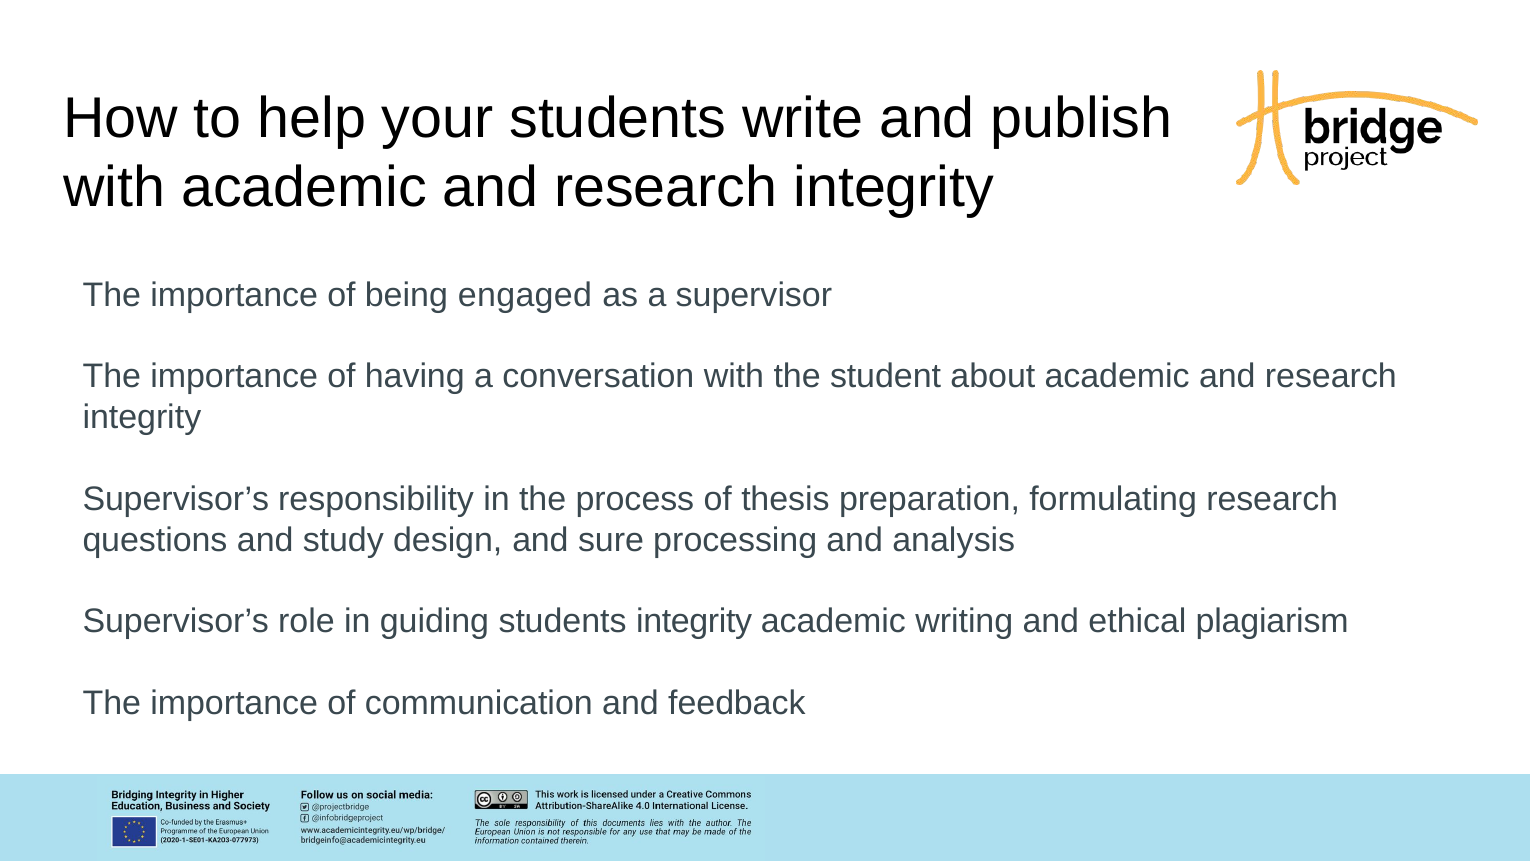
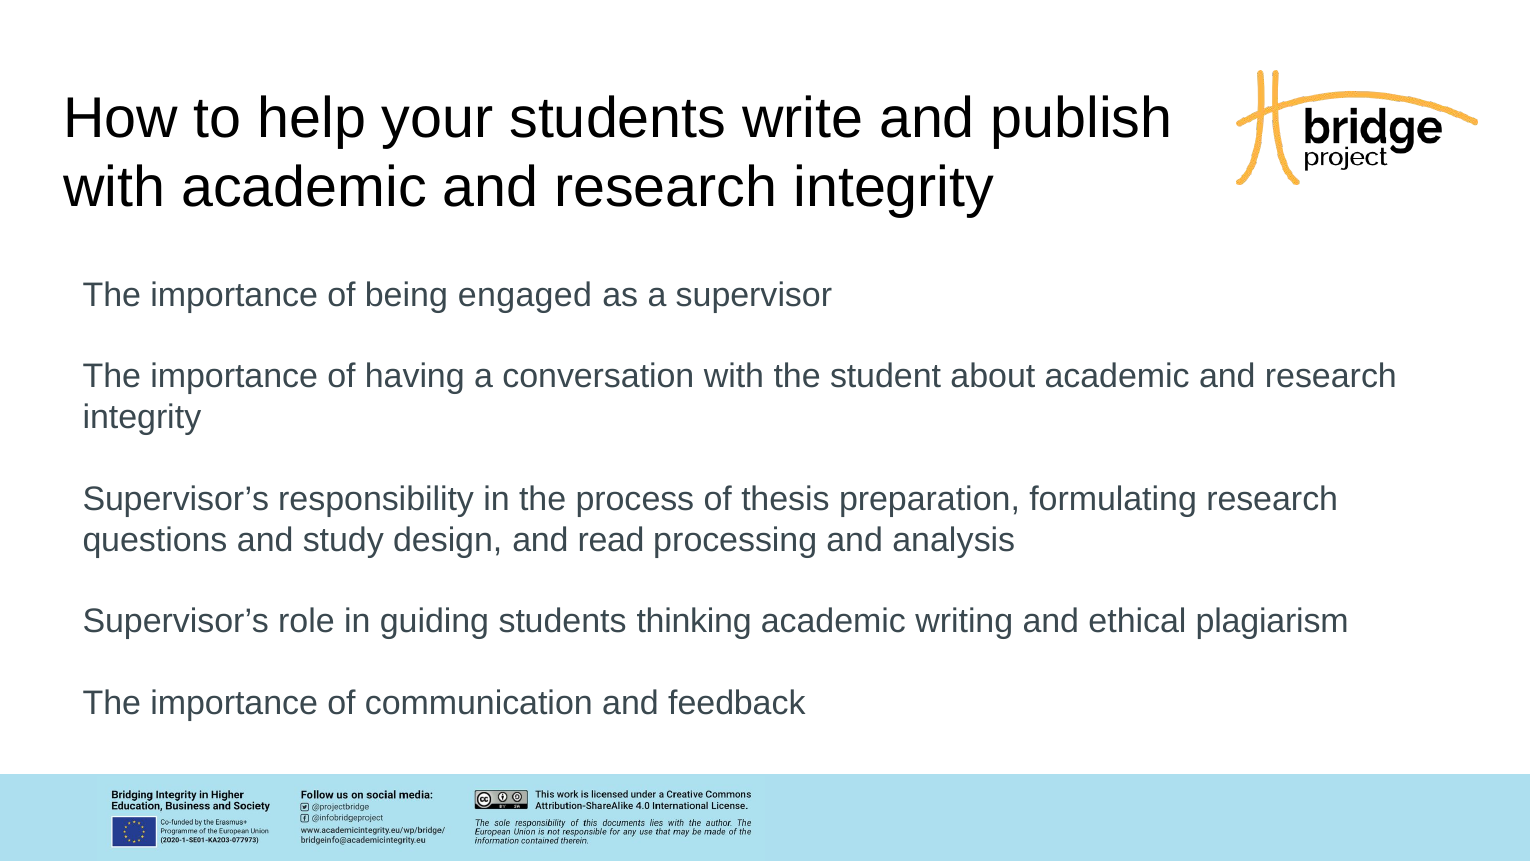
sure: sure -> read (611, 540)
students integrity: integrity -> thinking (694, 621)
